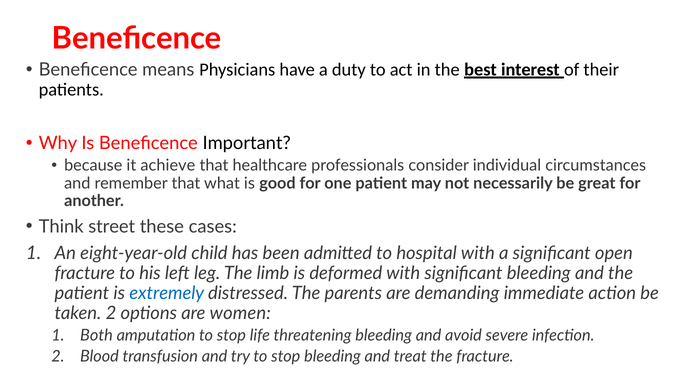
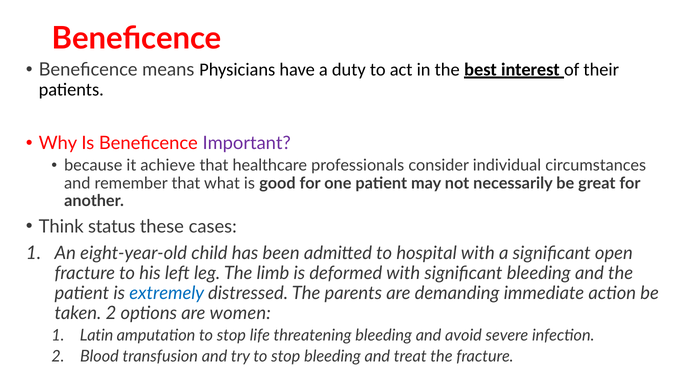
Important colour: black -> purple (247, 143)
street: street -> status (112, 226)
Both: Both -> Latin (97, 335)
